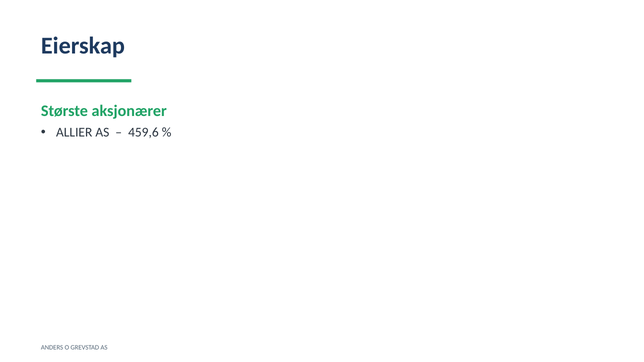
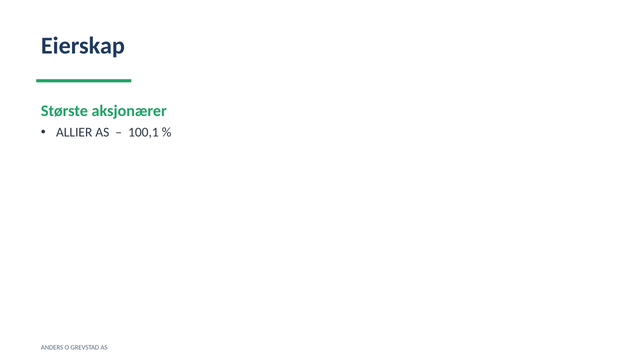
459,6: 459,6 -> 100,1 (143, 132)
